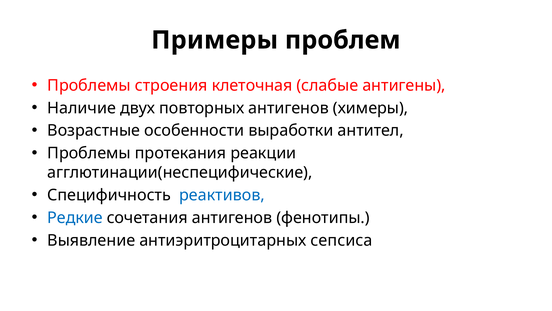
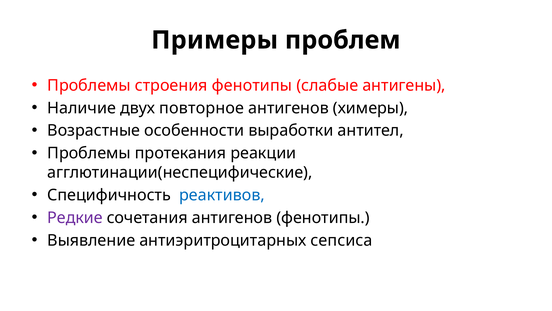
строения клеточная: клеточная -> фенотипы (252, 85)
повторных: повторных -> повторное (202, 108)
Редкие colour: blue -> purple (75, 217)
